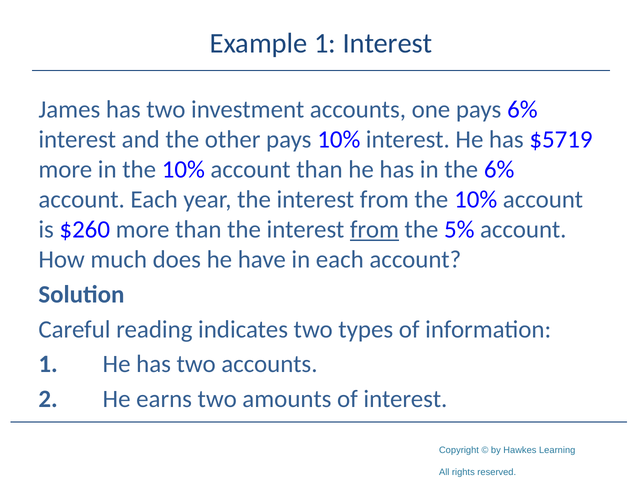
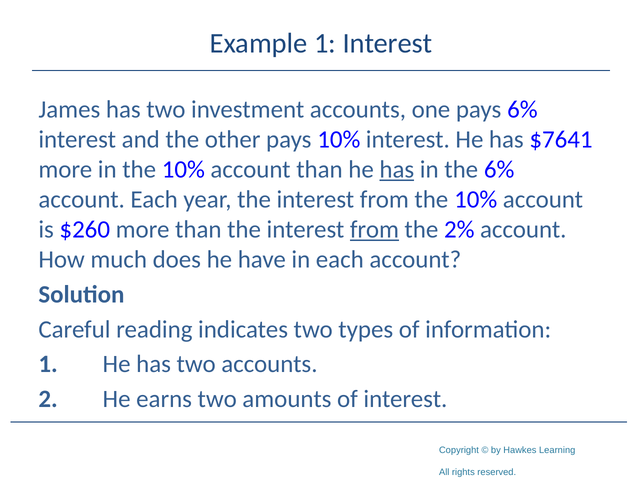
$5719: $5719 -> $7641 (561, 140)
has underline: none -> present (397, 170)
5%: 5% -> 2% (459, 230)
